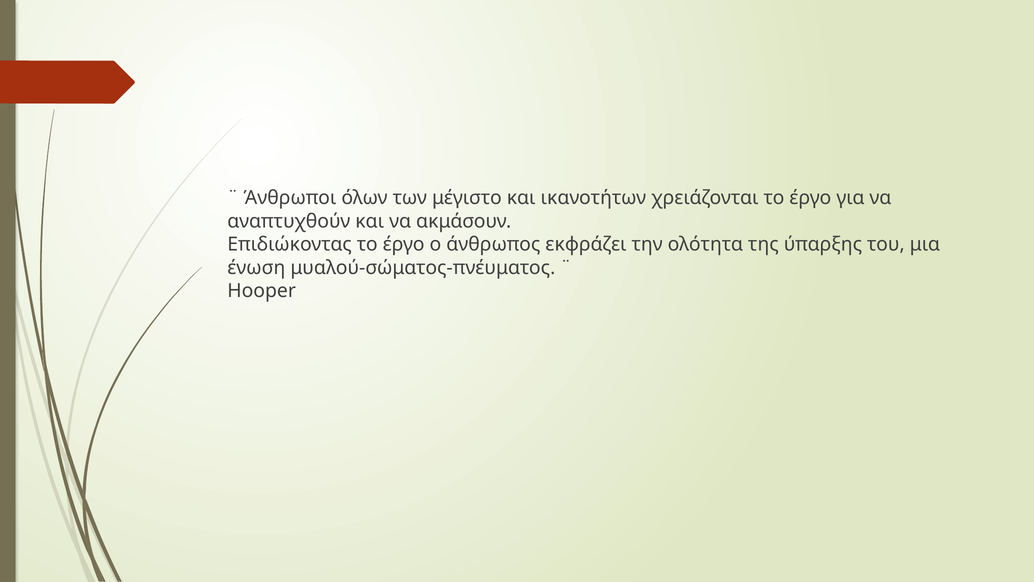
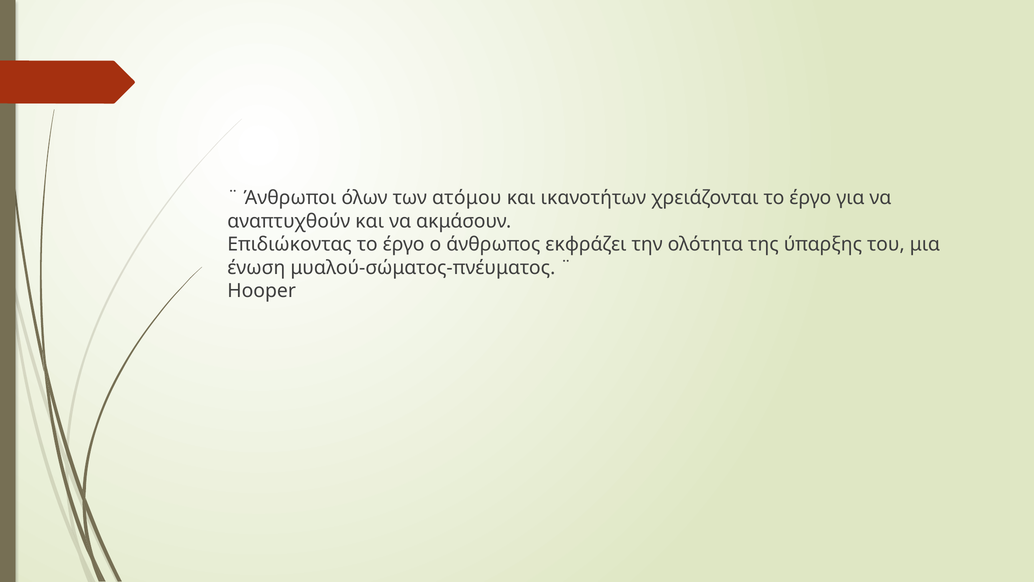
μέγιστο: μέγιστο -> ατόμου (467, 198)
